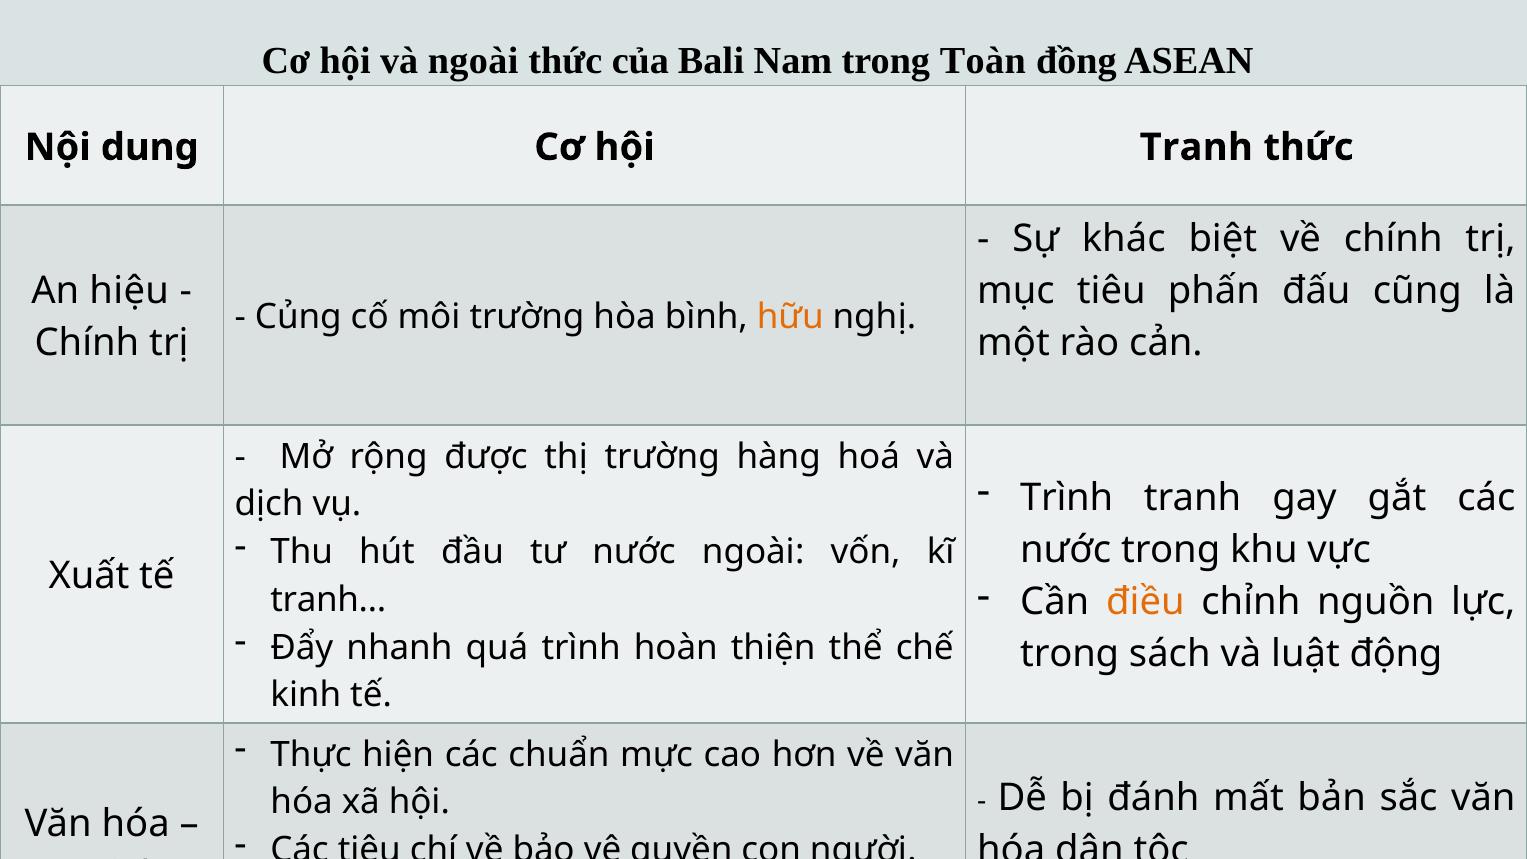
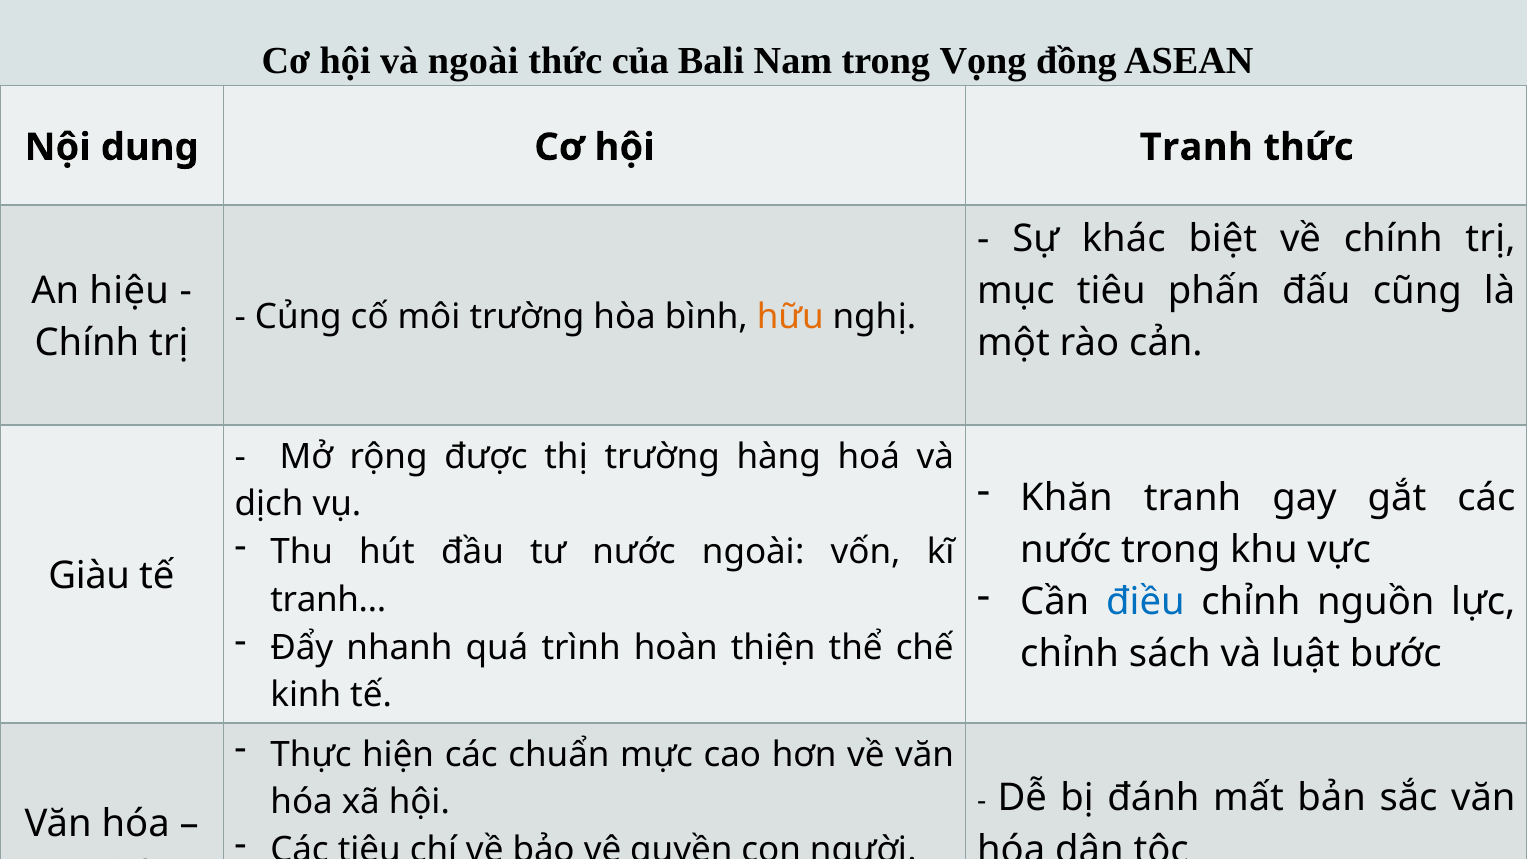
Toàn: Toàn -> Vọng (983, 61)
Trình: Trình -> Khăn (1066, 498)
Xuất: Xuất -> Giàu (89, 576)
điều colour: orange -> blue (1145, 602)
trong: trong -> chỉnh (1070, 654)
động: động -> bước (1396, 654)
